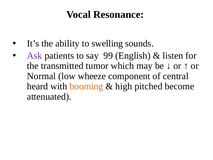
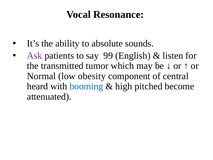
swelling: swelling -> absolute (107, 43)
wheeze: wheeze -> obesity (92, 76)
booming colour: orange -> blue (86, 86)
